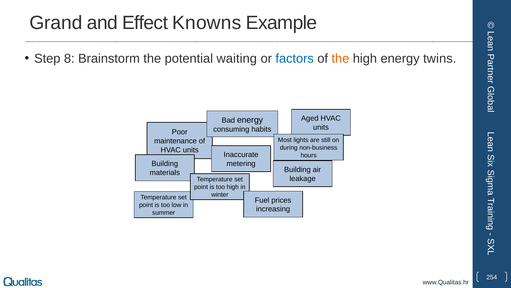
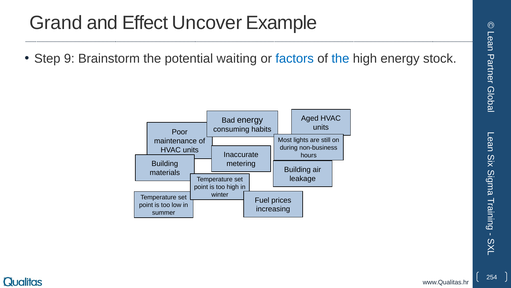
Knowns: Knowns -> Uncover (207, 23)
8: 8 -> 9 (69, 58)
the colour: orange -> blue (340, 58)
twins: twins -> stock (440, 58)
